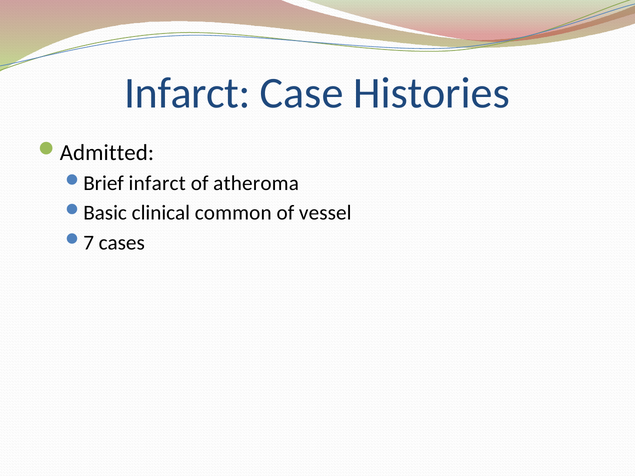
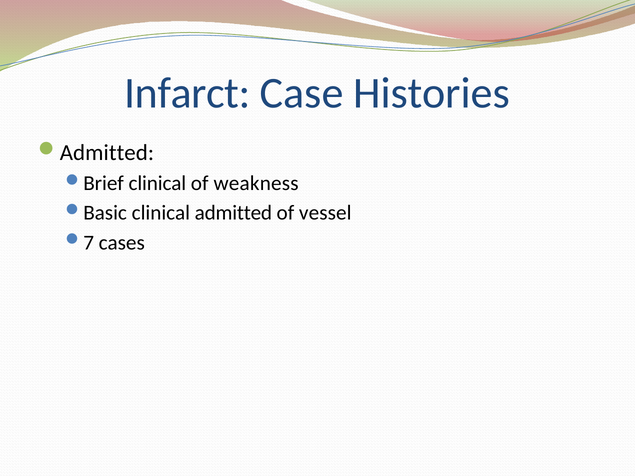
infarct: infarct -> clinical (157, 183)
atheroma: atheroma -> weakness (256, 183)
clinical common: common -> admitted (233, 213)
